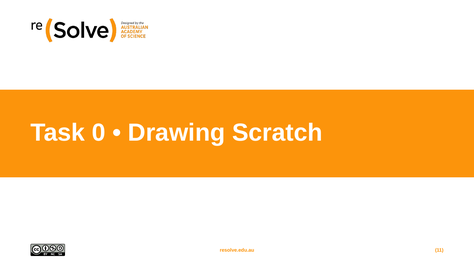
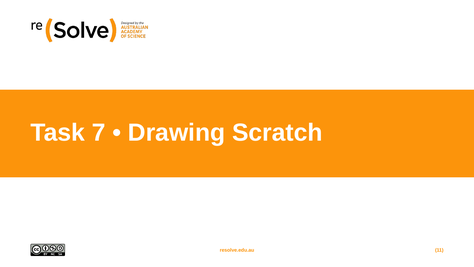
0: 0 -> 7 (99, 133)
